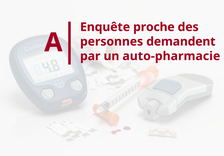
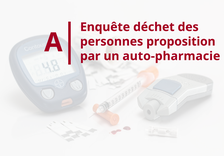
proche: proche -> déchet (154, 27)
demandent: demandent -> proposition (181, 42)
